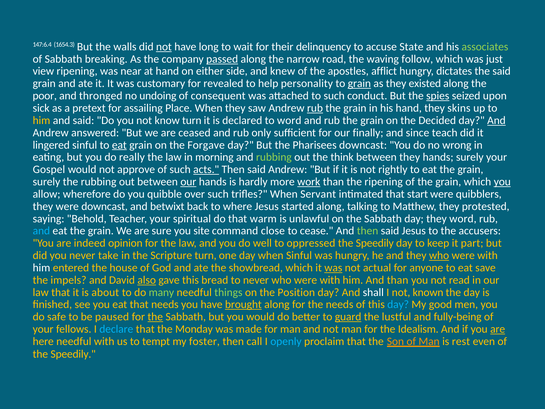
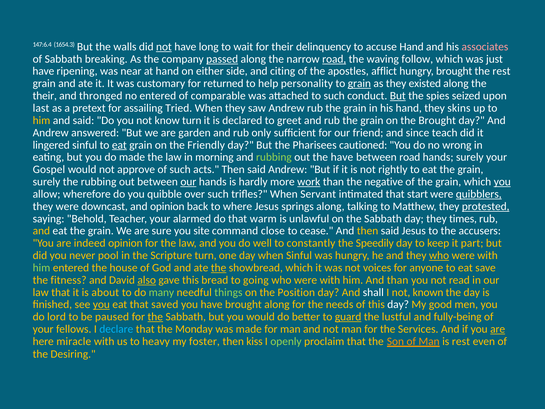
accuse State: State -> Hand (412, 47)
associates colour: light green -> pink (485, 47)
road underline: none -> present (334, 59)
view: view -> have (43, 71)
knew: knew -> citing (283, 71)
hungry dictates: dictates -> brought (454, 71)
the said: said -> rest (501, 71)
revealed: revealed -> returned (223, 83)
poor: poor -> their (45, 96)
no undoing: undoing -> entered (158, 96)
consequent: consequent -> comparable (218, 96)
But underline: none -> present (398, 96)
spies underline: present -> none (438, 96)
sick: sick -> last (41, 108)
Place: Place -> Tried (179, 108)
rub underline: present -> none (315, 108)
to word: word -> greet (289, 120)
the Decided: Decided -> Brought (437, 120)
And underline: present -> none (496, 120)
ceased: ceased -> garden (194, 133)
finally: finally -> friend (368, 133)
Forgave: Forgave -> Friendly (206, 145)
Pharisees downcast: downcast -> cautioned (363, 145)
do really: really -> made (132, 157)
the think: think -> have (342, 157)
between they: they -> road (410, 157)
acts underline: present -> none (206, 169)
the ripening: ripening -> negative (384, 182)
quibblers underline: none -> present (479, 194)
and betwixt: betwixt -> opinion (167, 206)
started: started -> springs (298, 206)
protested underline: none -> present (486, 206)
spiritual: spiritual -> alarmed (192, 218)
they word: word -> times (463, 218)
and colour: light blue -> yellow (41, 231)
then colour: light green -> yellow (368, 231)
oppressed: oppressed -> constantly (311, 243)
take: take -> pool (108, 255)
him colour: white -> light green (41, 268)
the underline: none -> present (219, 268)
was underline: present -> none (333, 268)
actual: actual -> voices (377, 268)
impels: impels -> fitness (69, 280)
to never: never -> going (256, 280)
you underline: none -> present (101, 304)
that needs: needs -> saved (165, 304)
brought underline: present -> none (243, 304)
day colour: light blue -> white (398, 304)
safe: safe -> lord (57, 317)
Idealism: Idealism -> Services (418, 329)
here needful: needful -> miracle (74, 341)
tempt: tempt -> heavy (156, 341)
call: call -> kiss (254, 341)
openly colour: light blue -> light green (286, 341)
Speedily: Speedily -> Desiring (73, 354)
